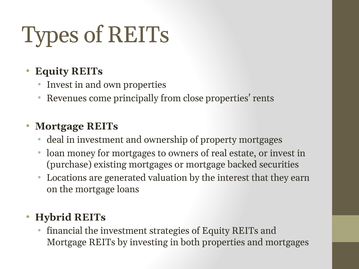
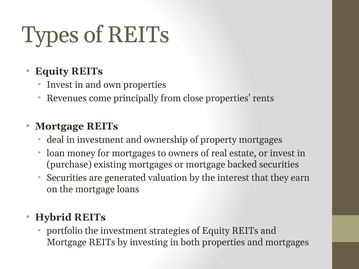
Locations: Locations -> Securities (67, 178)
financial: financial -> portfolio (65, 231)
